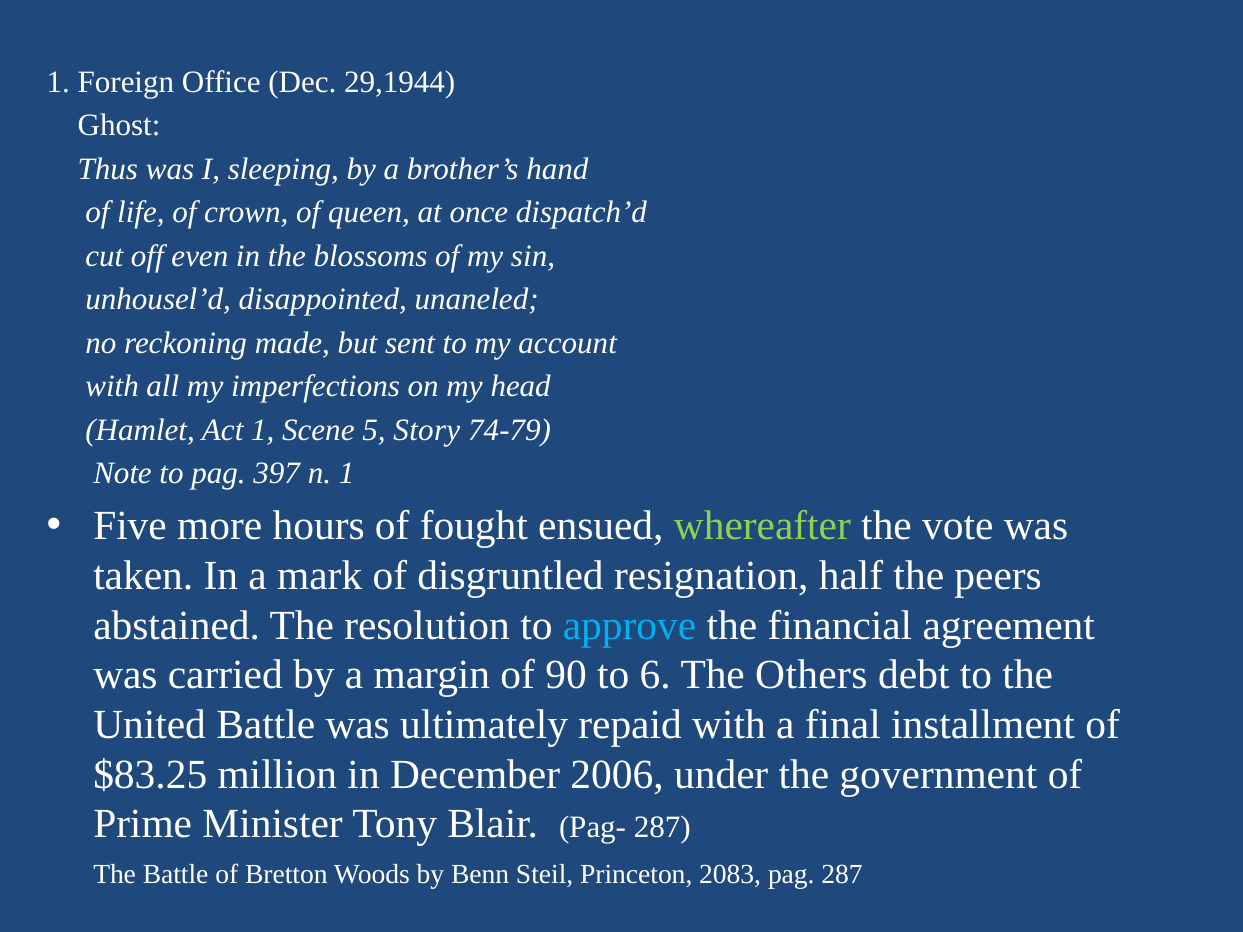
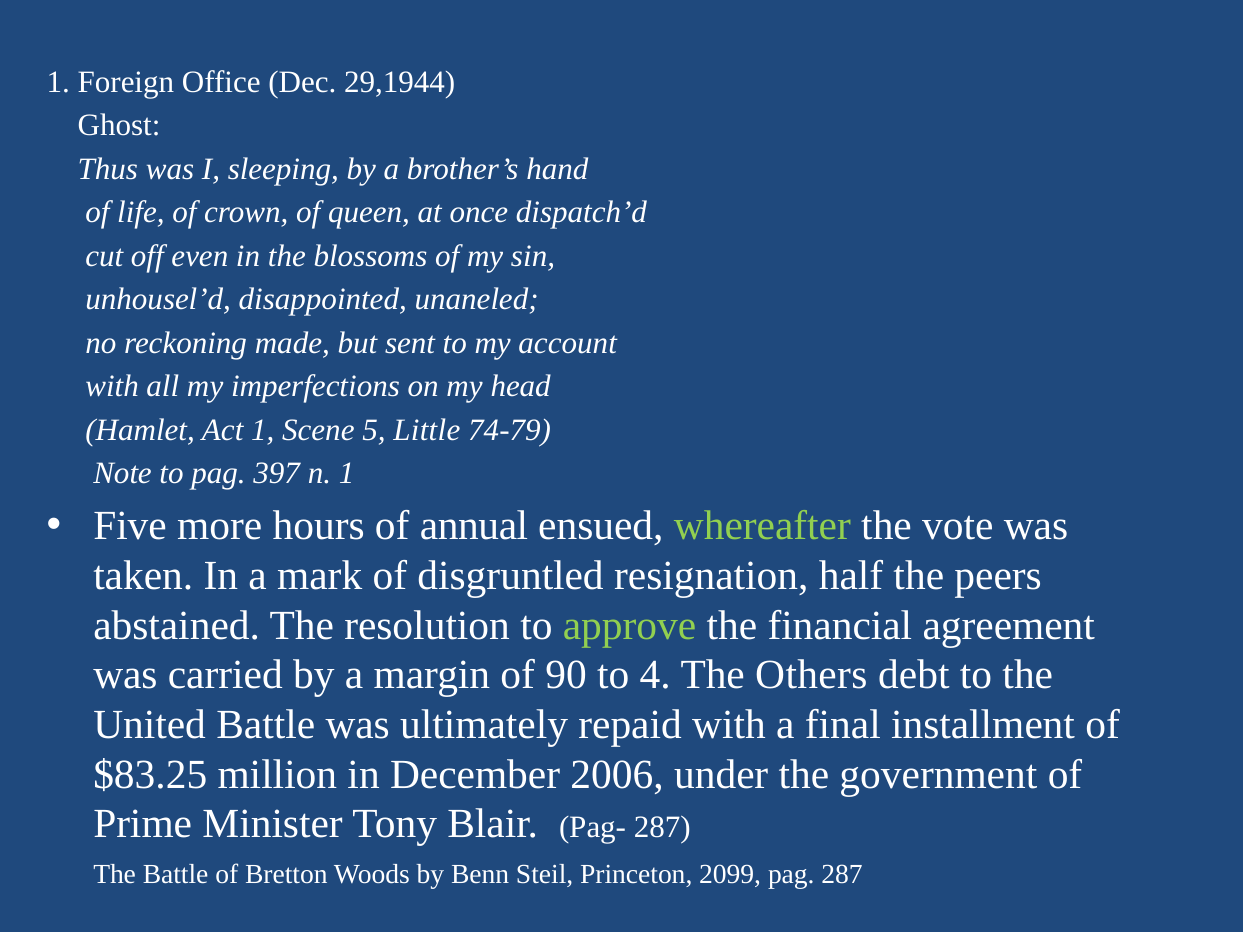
Story: Story -> Little (427, 430)
fought: fought -> annual (474, 526)
approve colour: light blue -> light green (630, 626)
6: 6 -> 4 (655, 675)
2083: 2083 -> 2099 (730, 875)
